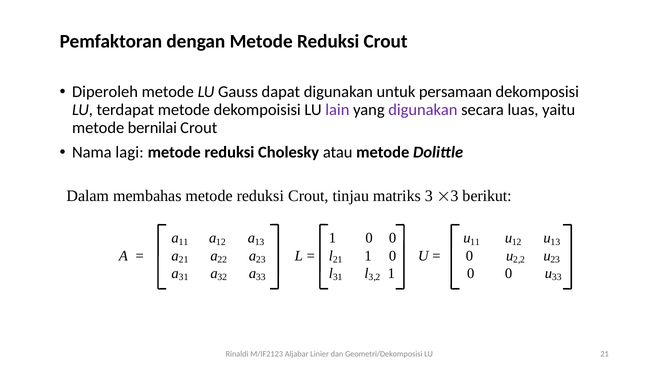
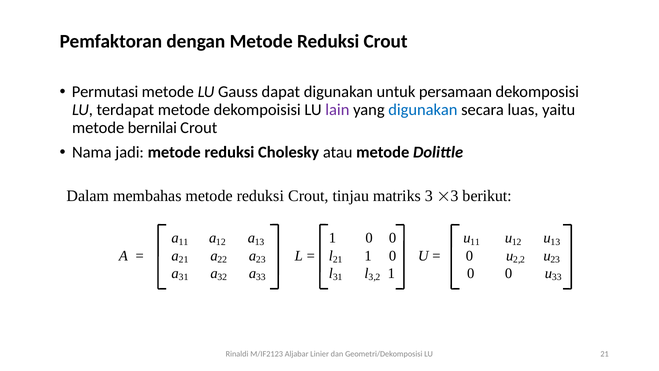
Diperoleh: Diperoleh -> Permutasi (105, 92)
digunakan colour: purple -> blue (423, 110)
lagi: lagi -> jadi (130, 152)
